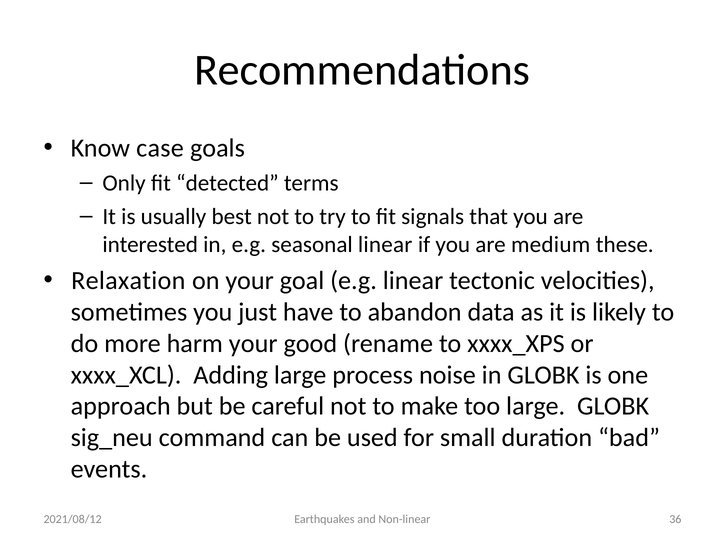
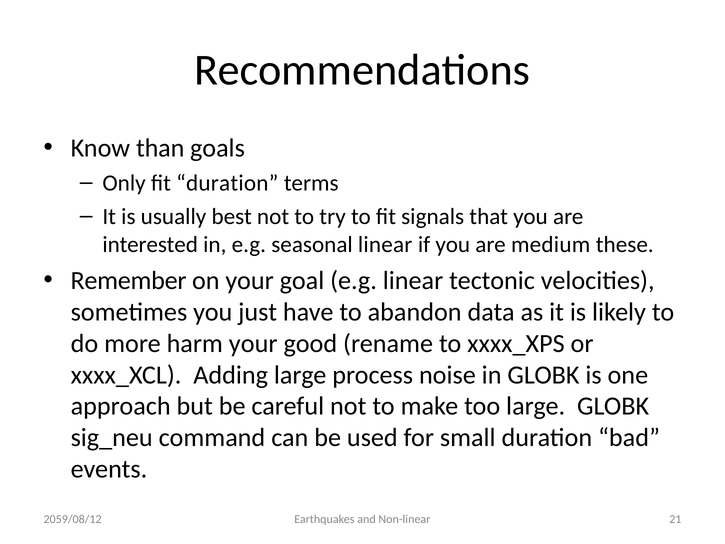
case: case -> than (160, 148)
fit detected: detected -> duration (227, 183)
Relaxation: Relaxation -> Remember (129, 281)
36: 36 -> 21 (675, 519)
2021/08/12: 2021/08/12 -> 2059/08/12 (73, 519)
